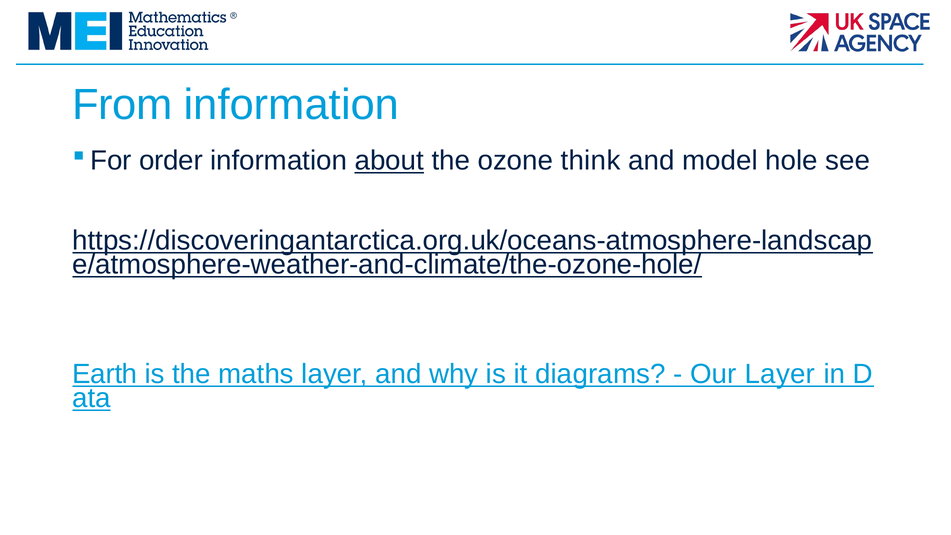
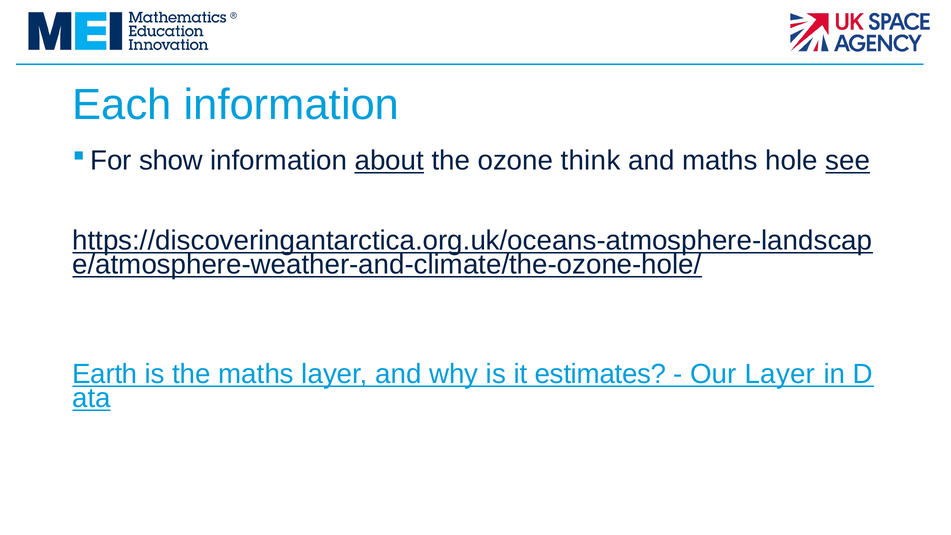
From: From -> Each (122, 105)
order: order -> show (171, 161)
and model: model -> maths (720, 161)
see underline: none -> present (848, 161)
diagrams: diagrams -> estimates (601, 374)
